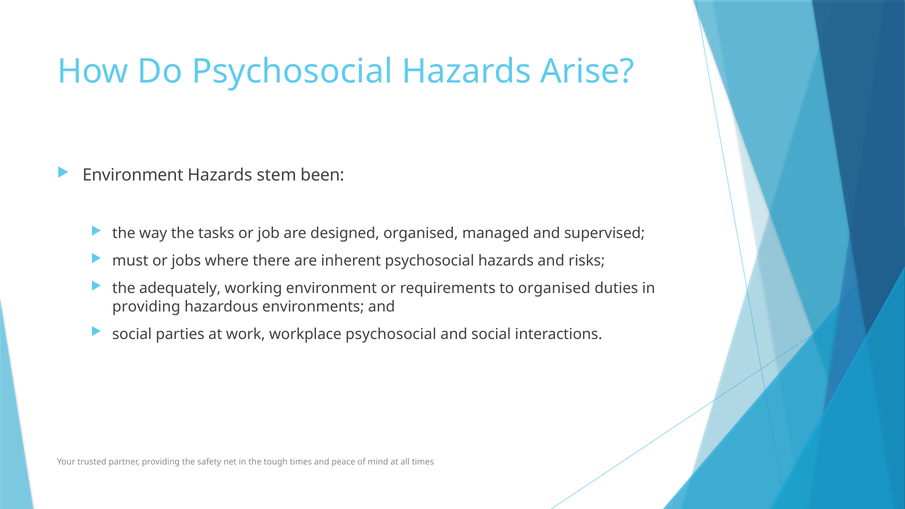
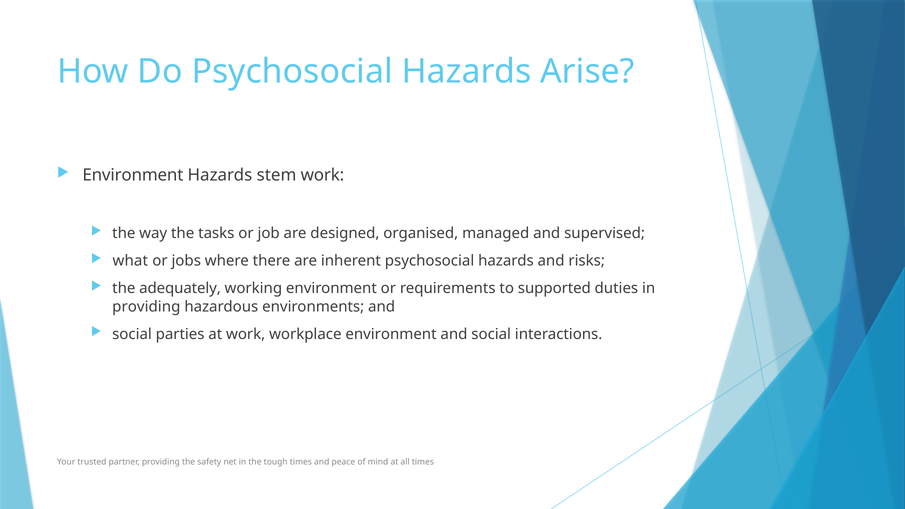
stem been: been -> work (322, 175)
must: must -> what (130, 261)
to organised: organised -> supported (554, 289)
workplace psychosocial: psychosocial -> environment (391, 334)
